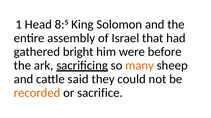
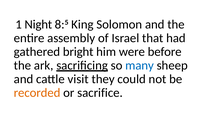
Head: Head -> Night (38, 25)
many colour: orange -> blue (140, 66)
said: said -> visit (78, 80)
